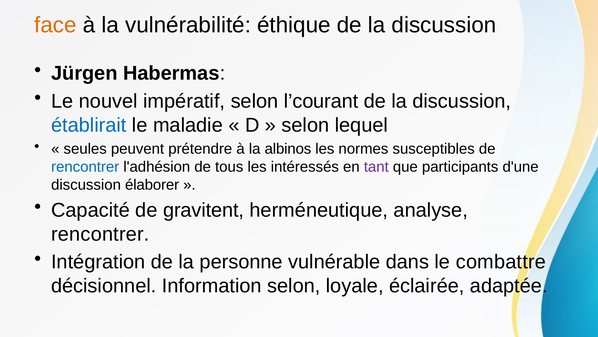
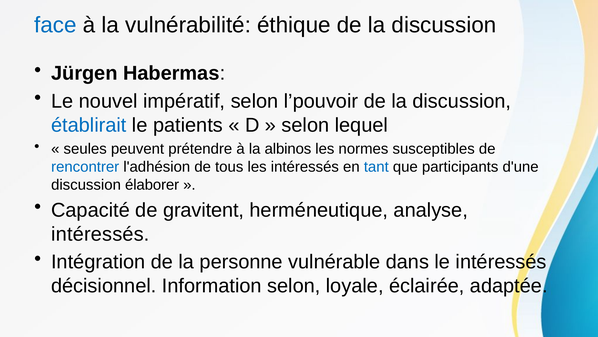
face colour: orange -> blue (55, 25)
l’courant: l’courant -> l’pouvoir (321, 101)
maladie: maladie -> patients (188, 125)
tant colour: purple -> blue (376, 167)
rencontrer: rencontrer -> intéressés (100, 234)
le combattre: combattre -> intéressés (501, 262)
